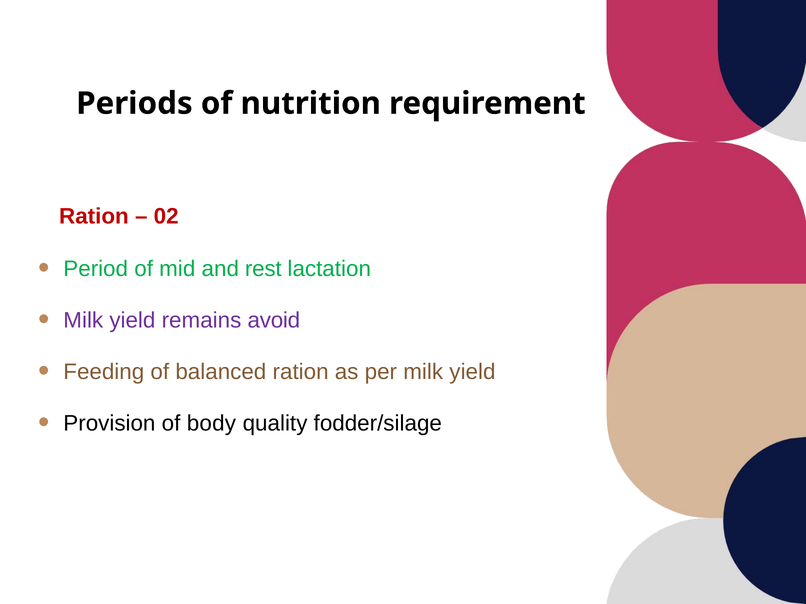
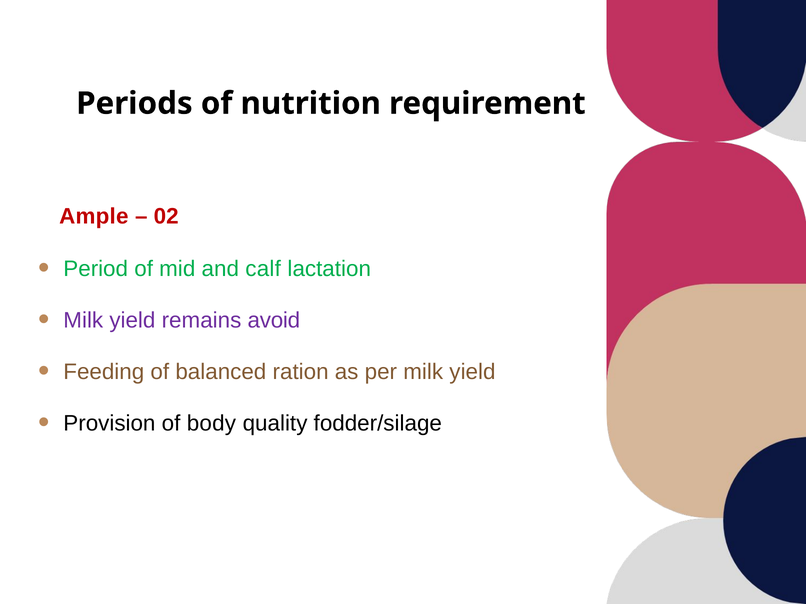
Ration: Ration -> Ample (94, 217)
rest: rest -> calf (263, 269)
